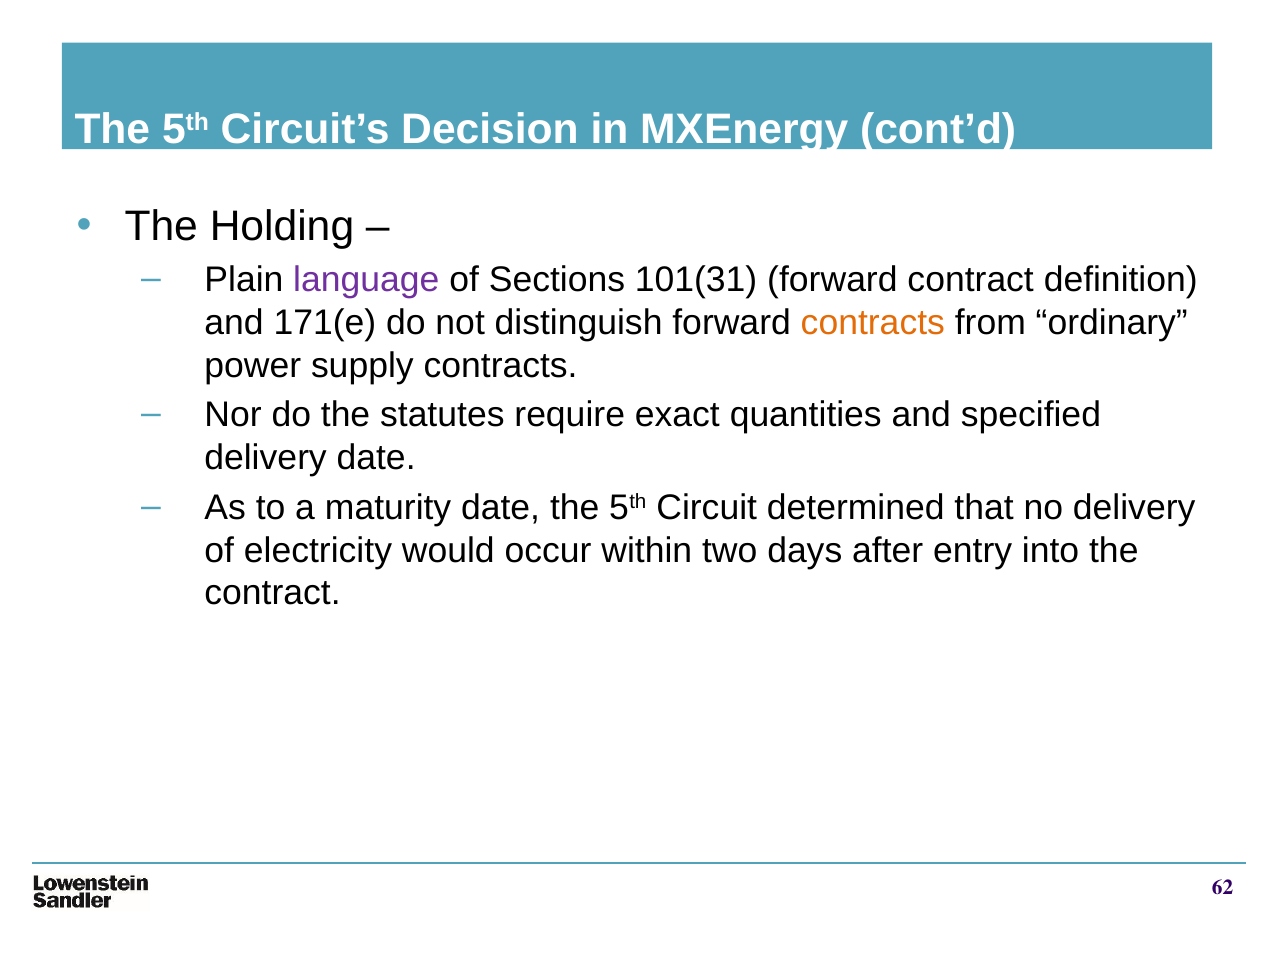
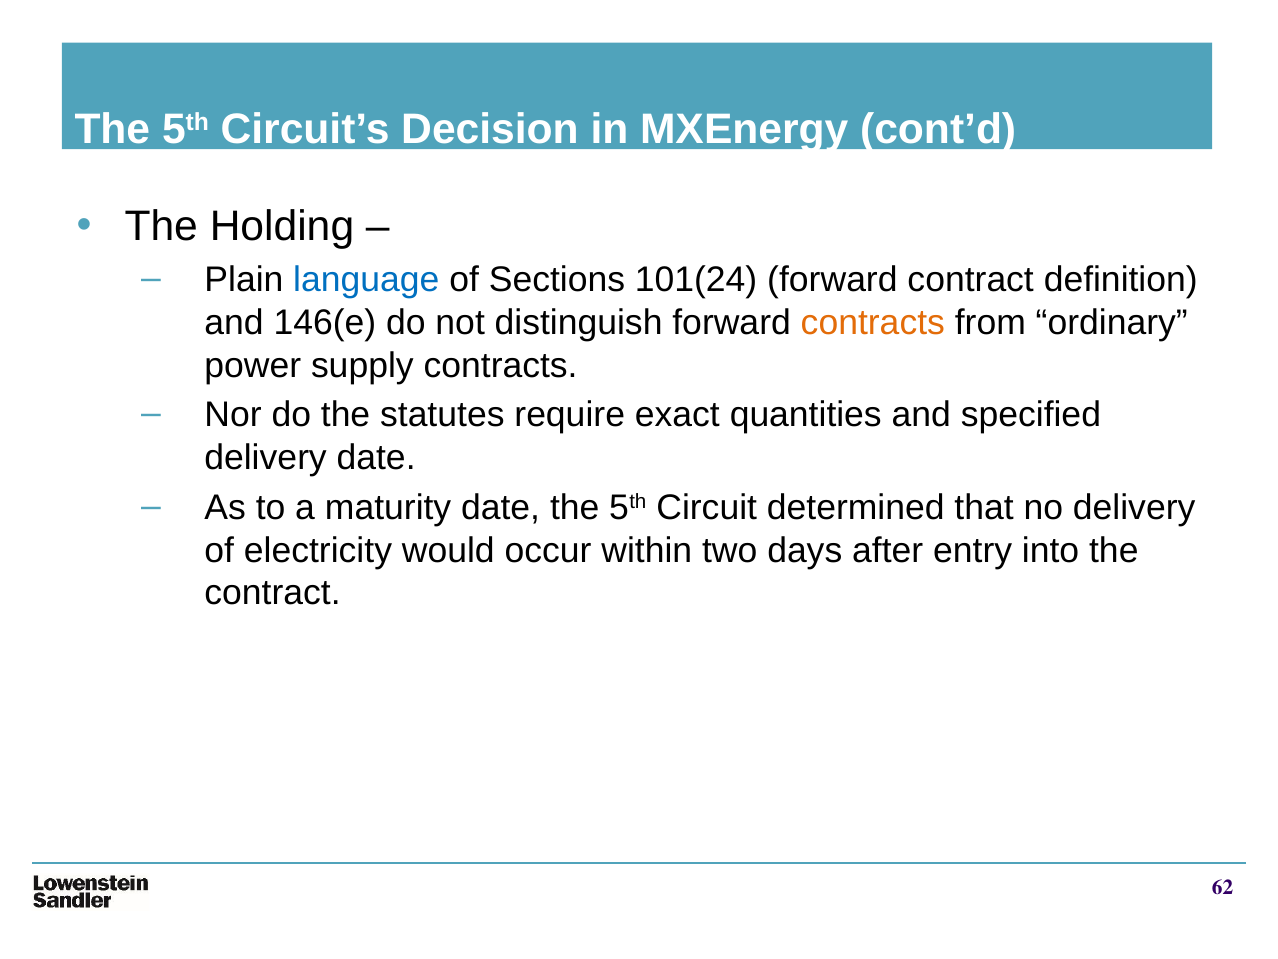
language colour: purple -> blue (366, 280)
101(31: 101(31 -> 101(24 (696, 280)
171(e: 171(e -> 146(e (325, 323)
